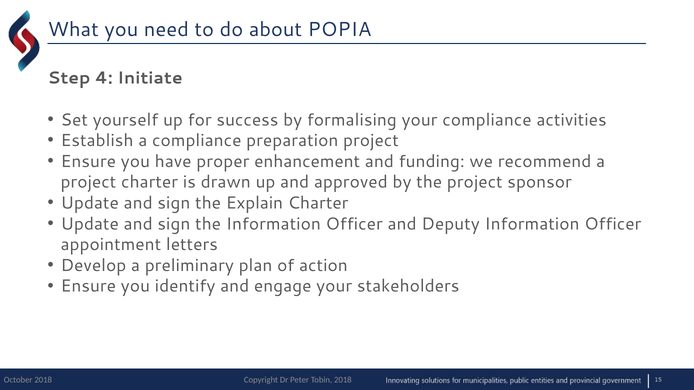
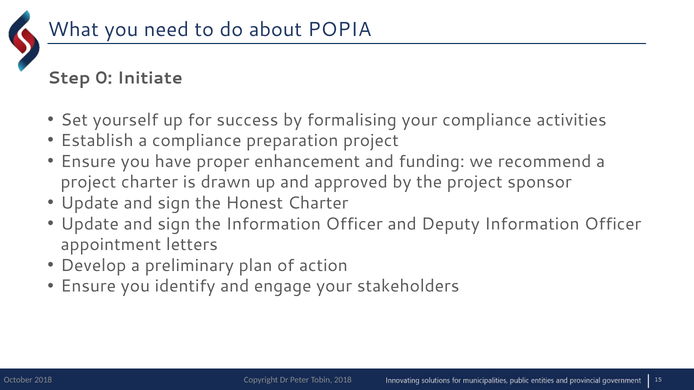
4: 4 -> 0 (104, 78)
Explain: Explain -> Honest (254, 203)
